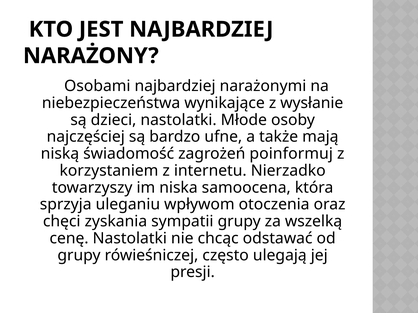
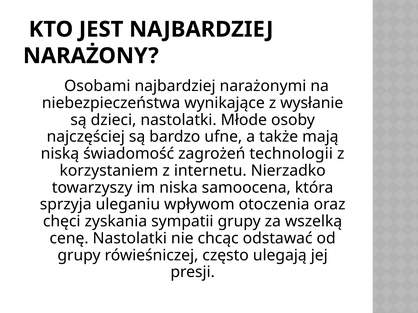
poinformuj: poinformuj -> technologii (291, 154)
